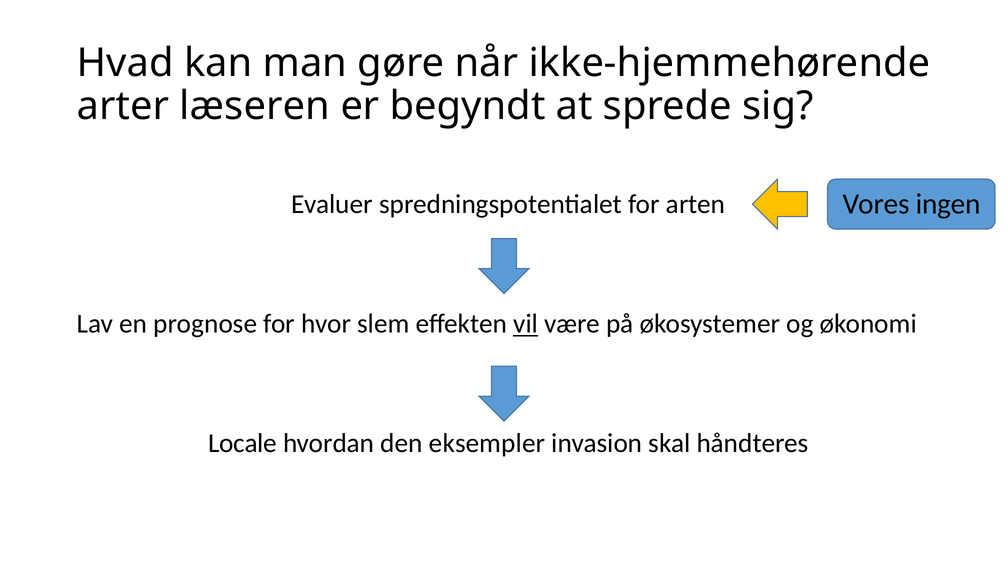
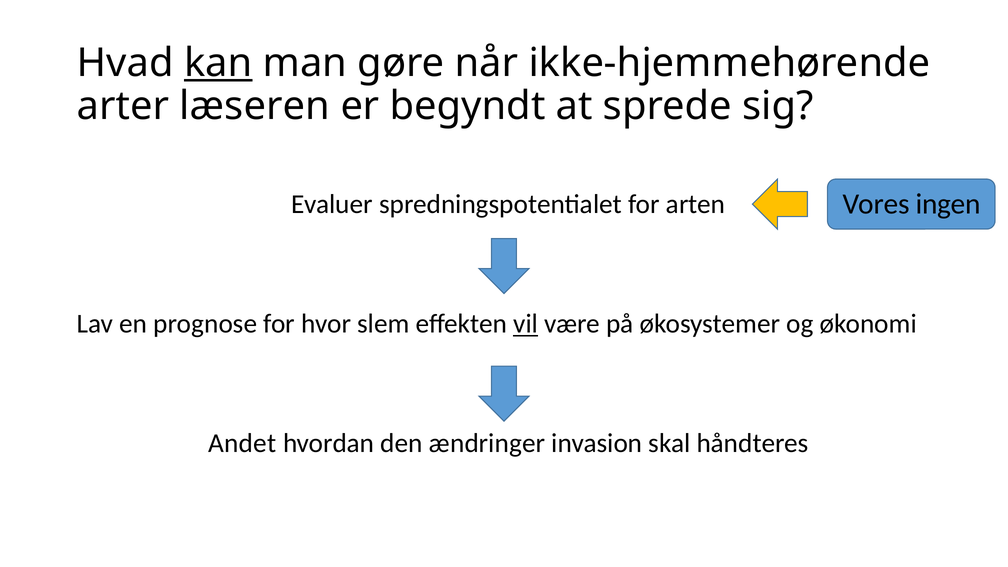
kan underline: none -> present (218, 63)
Locale: Locale -> Andet (242, 443)
eksempler: eksempler -> ændringer (487, 443)
